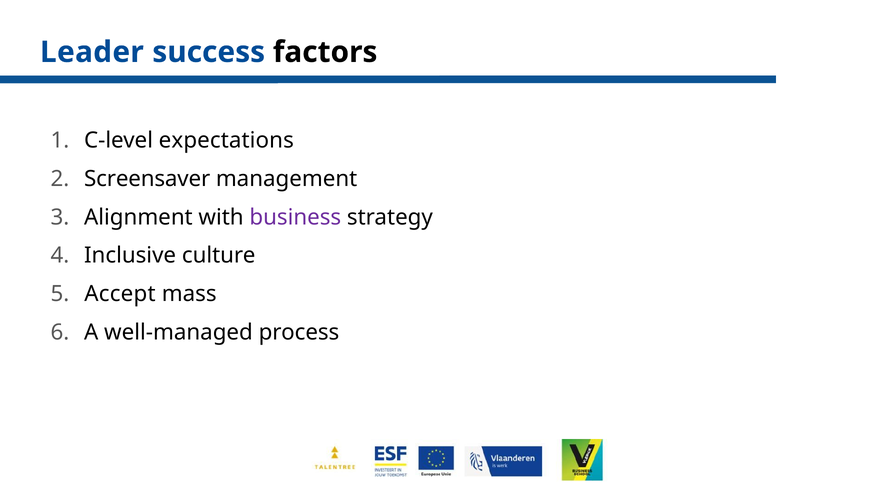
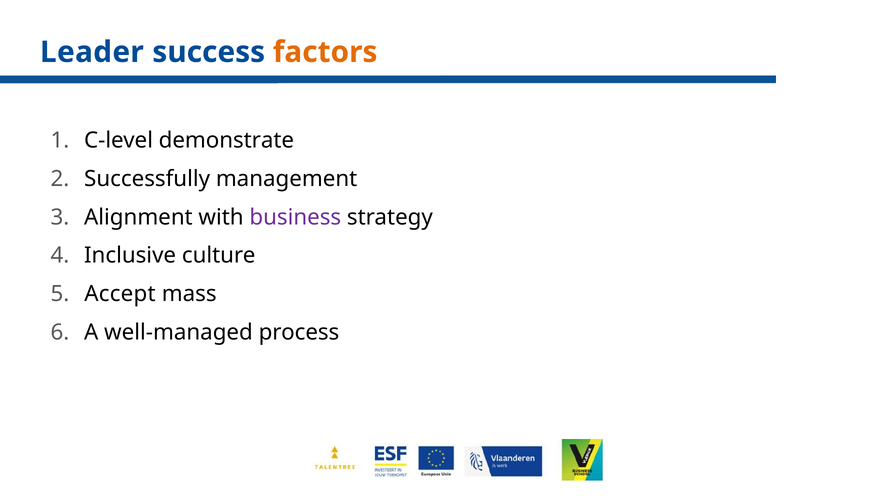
factors colour: black -> orange (325, 52)
expectations: expectations -> demonstrate (226, 141)
Screensaver: Screensaver -> Successfully (147, 179)
